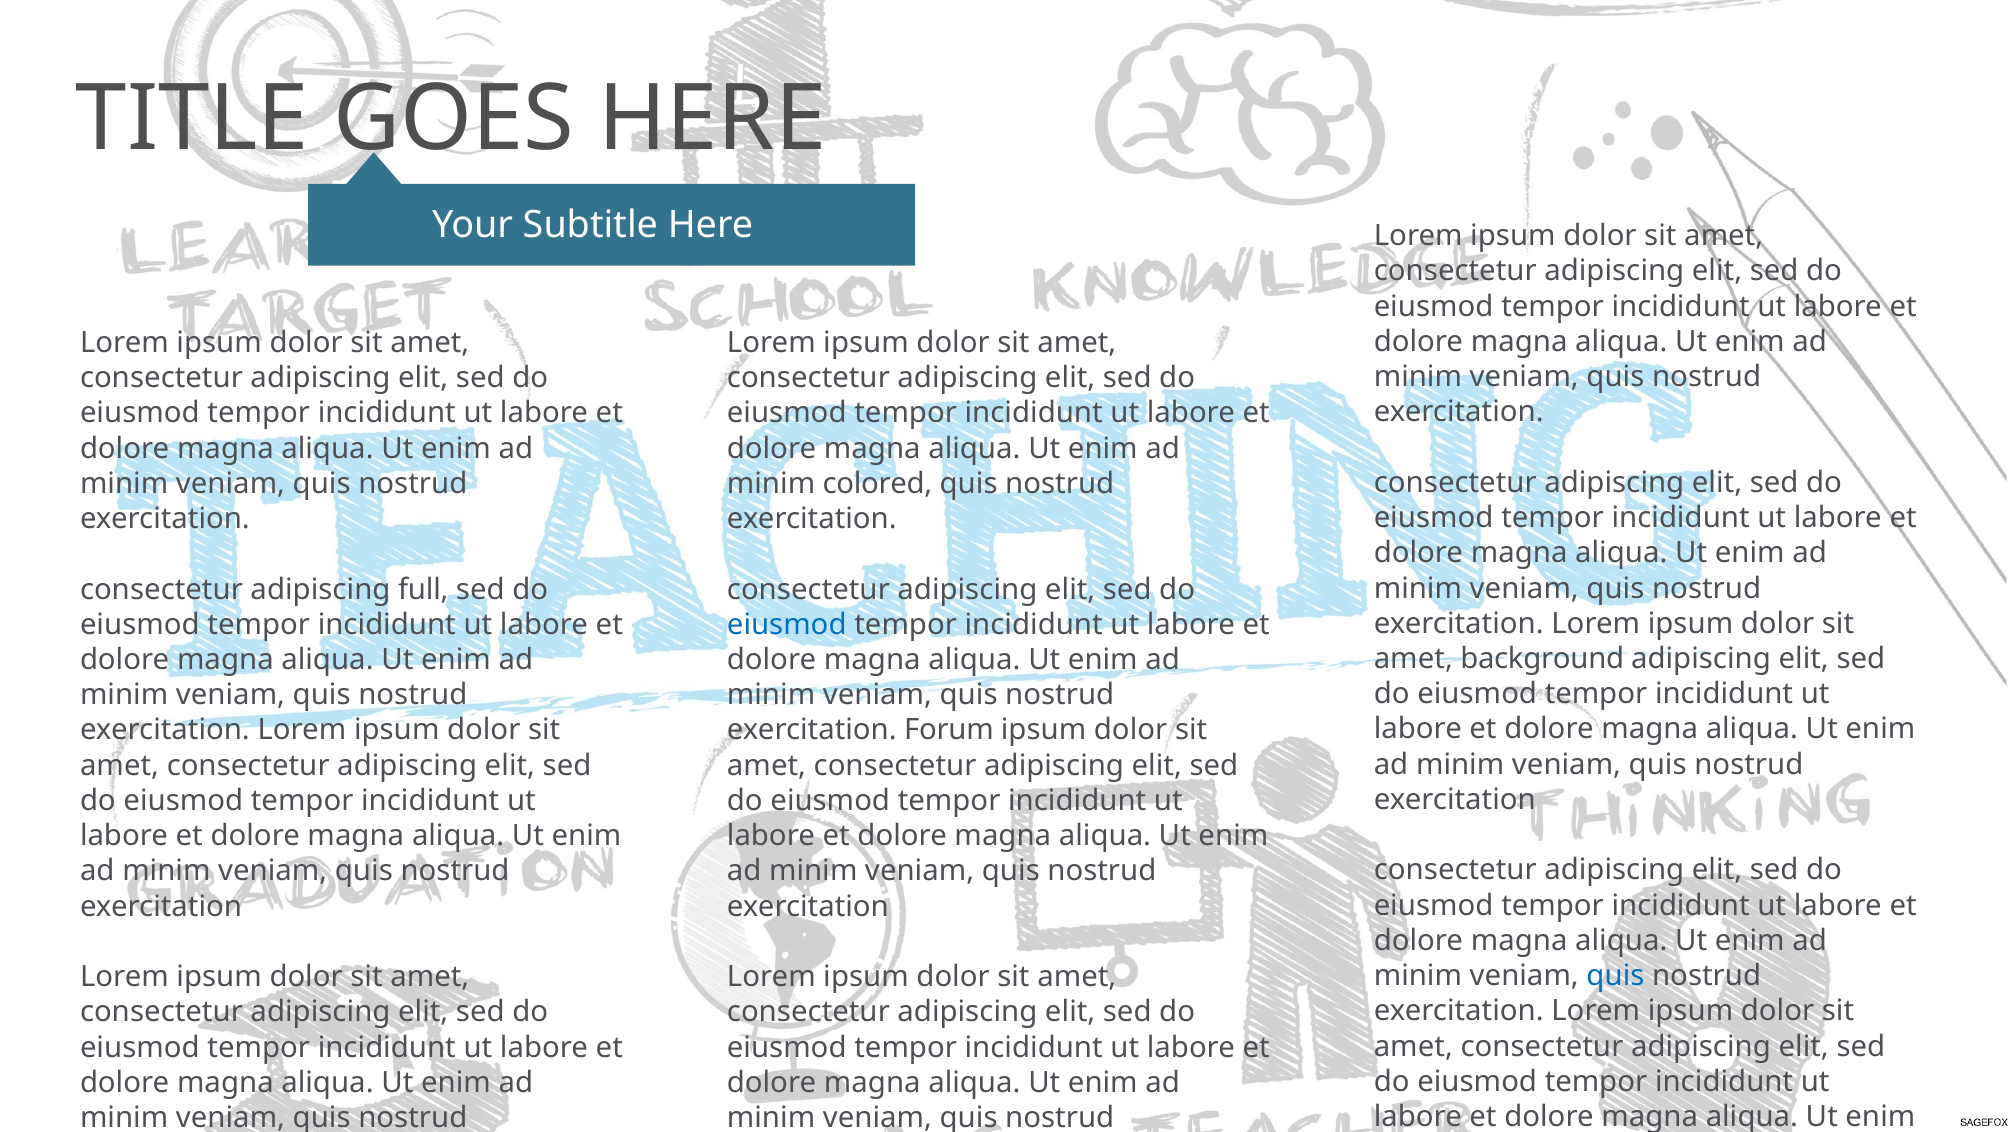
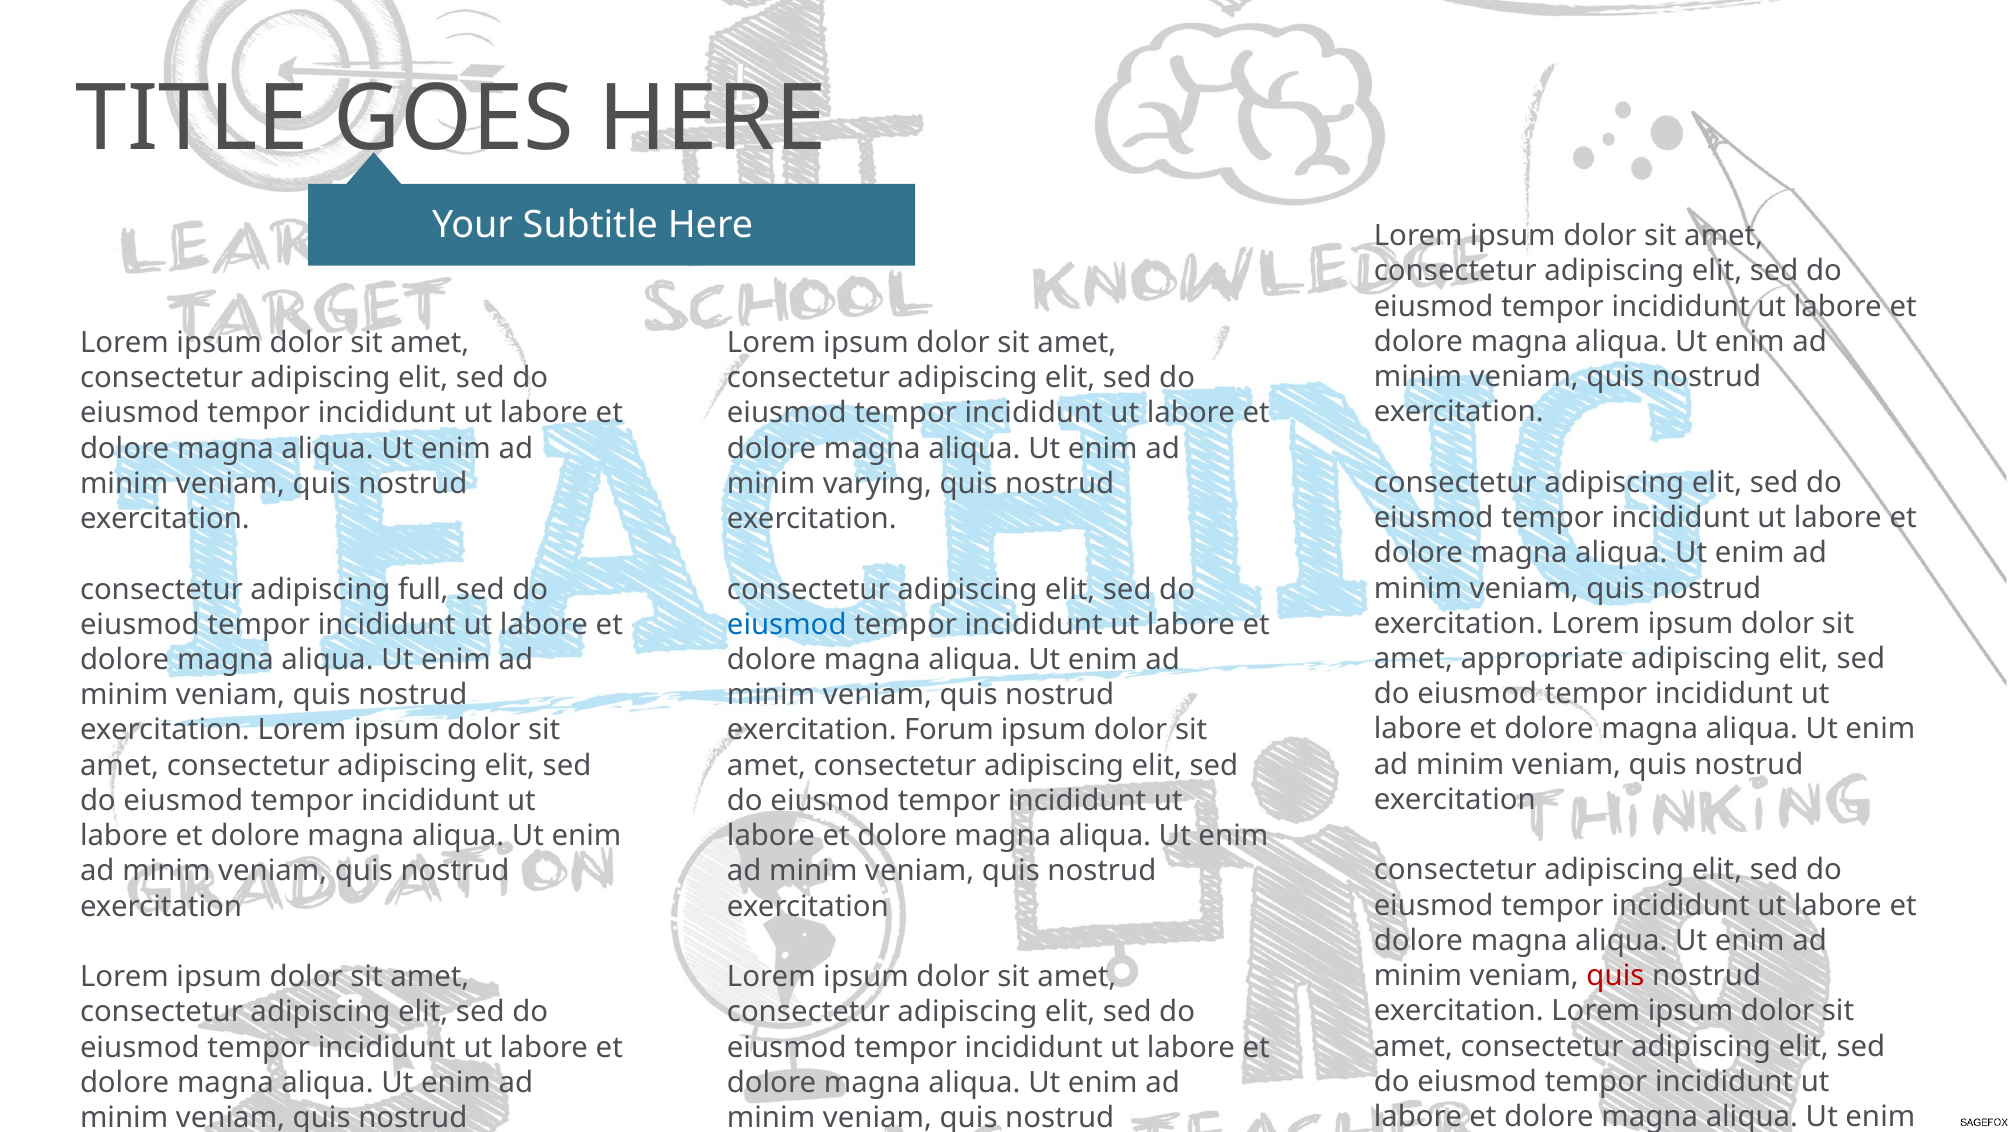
colored: colored -> varying (877, 484)
background: background -> appropriate (1542, 659)
quis colour: blue -> red (1615, 976)
